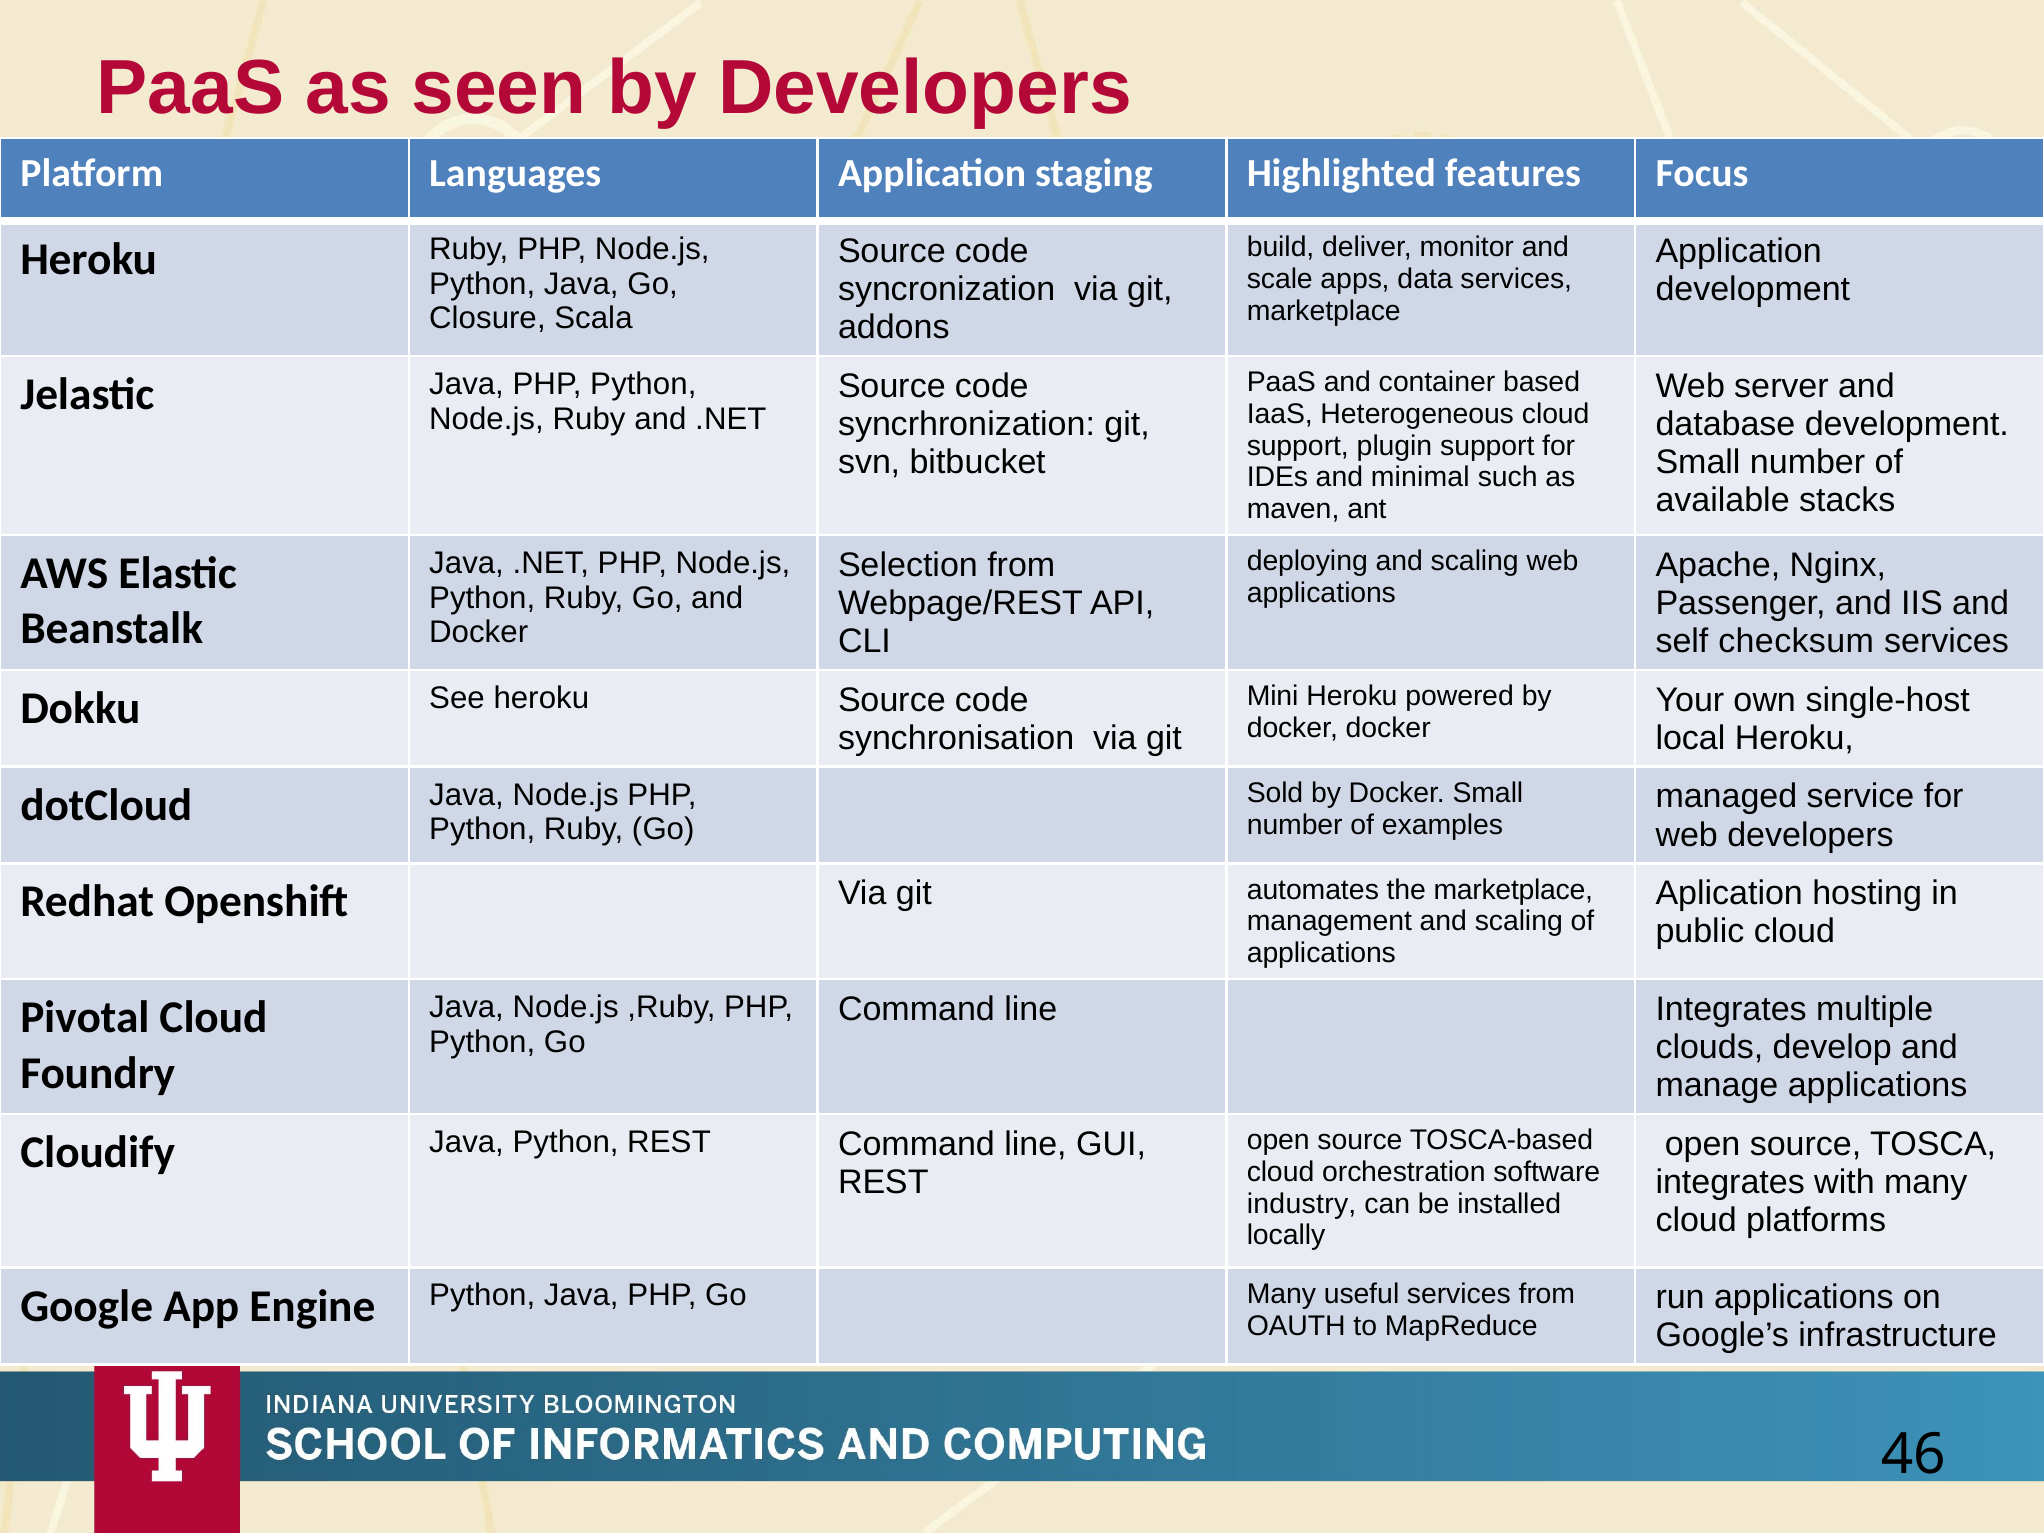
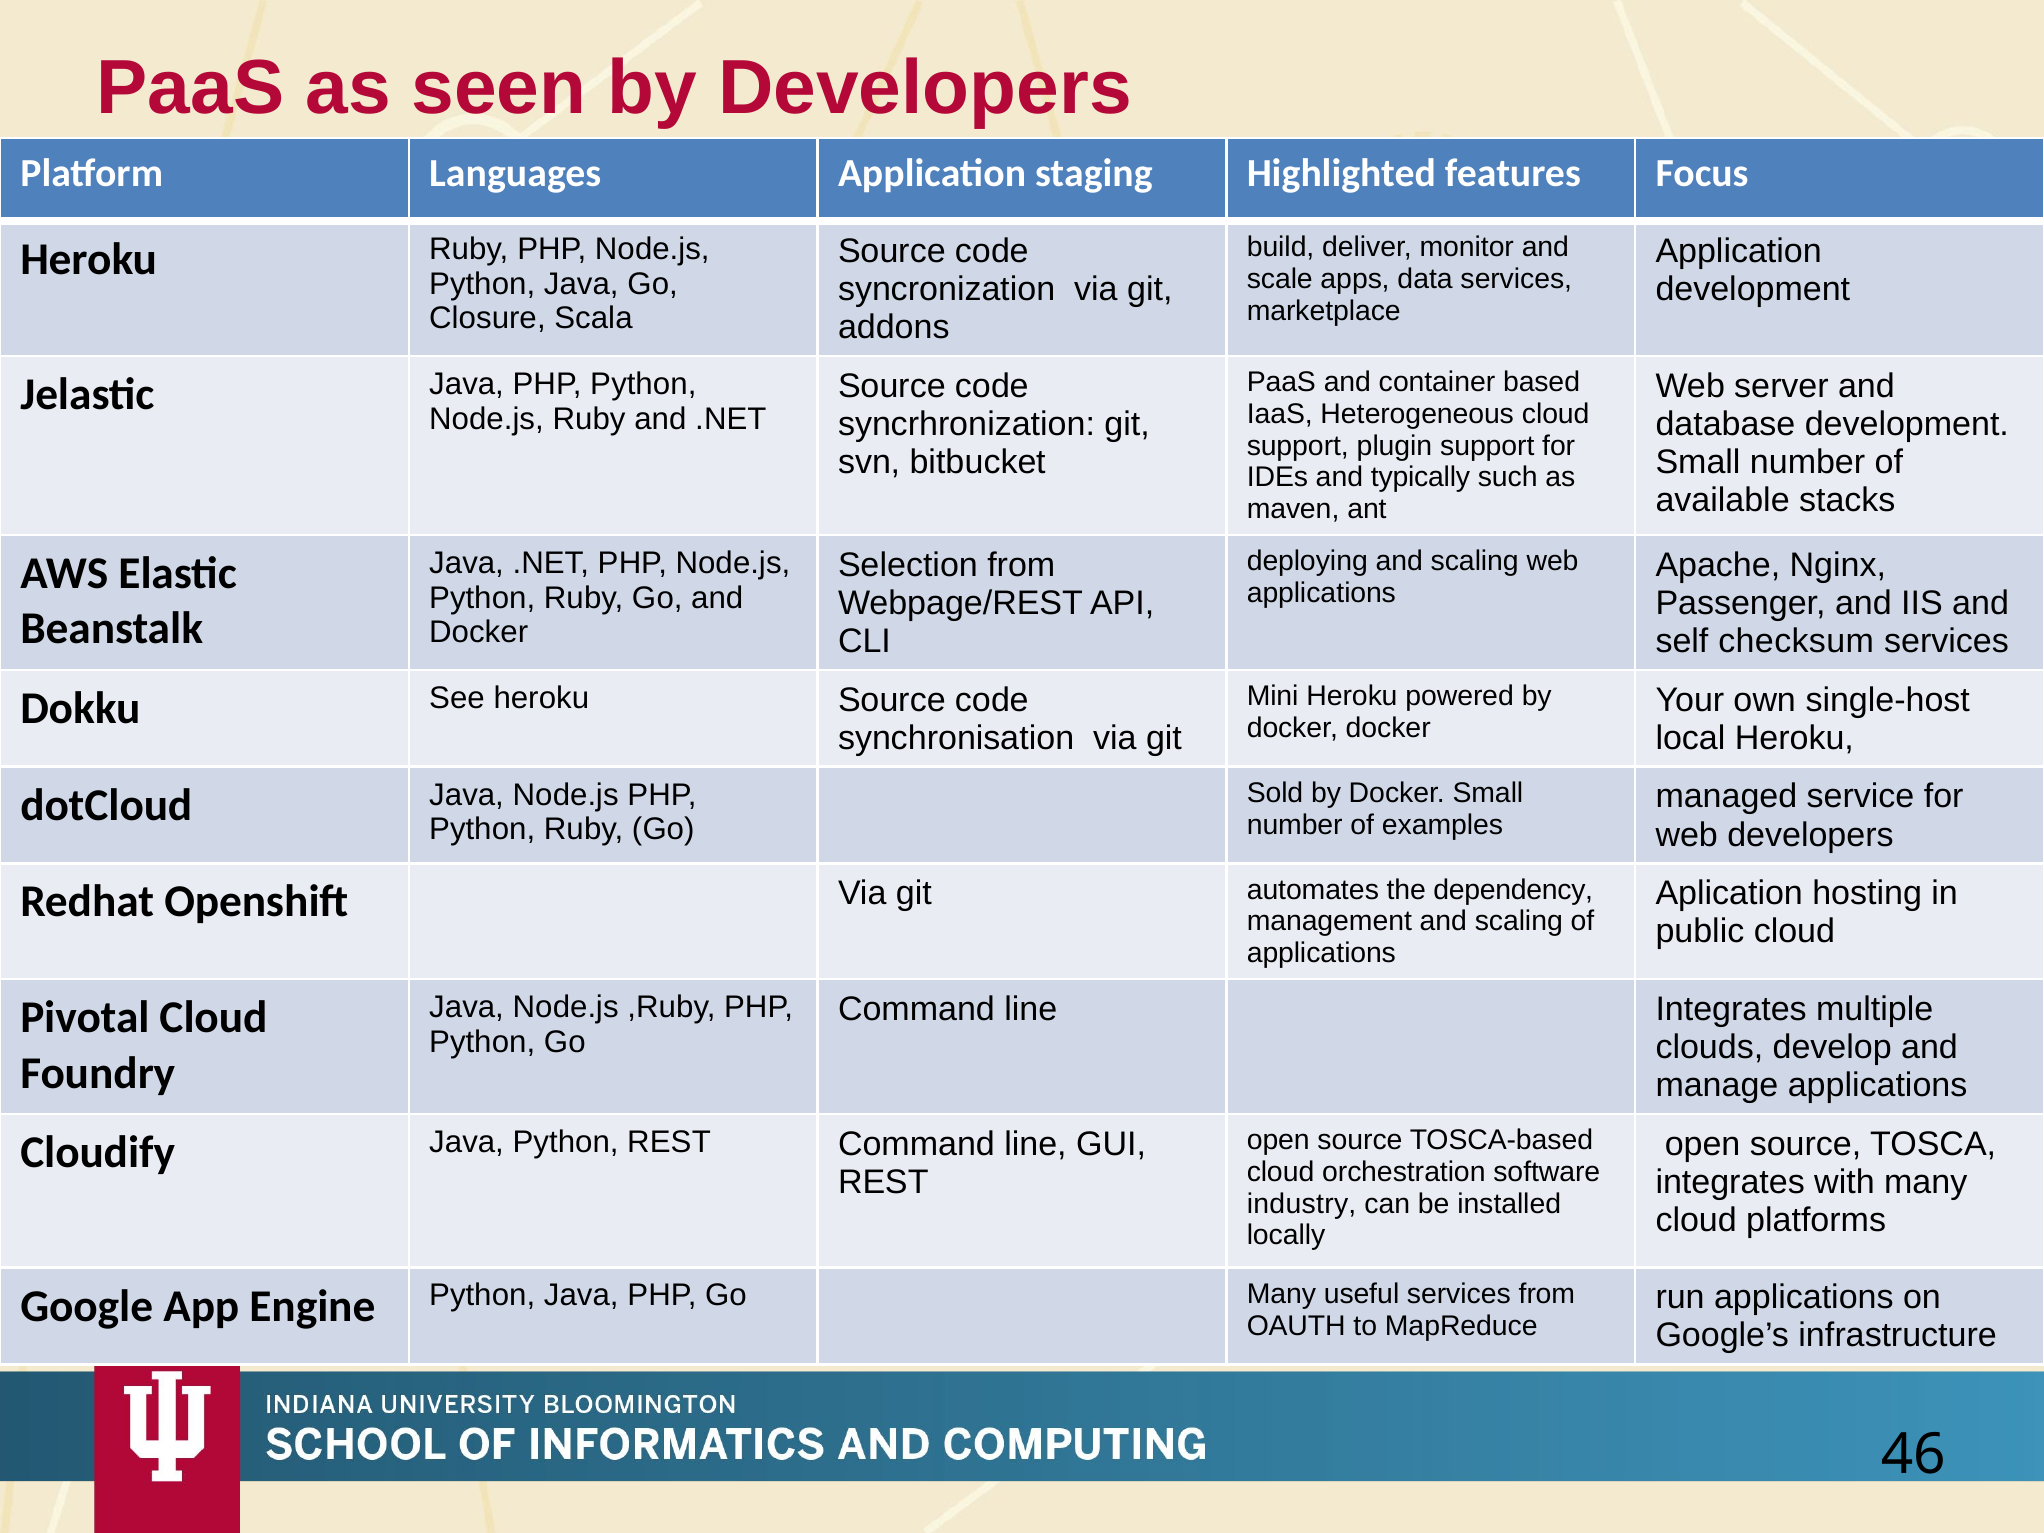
minimal: minimal -> typically (1421, 477)
the marketplace: marketplace -> dependency (1513, 890)
